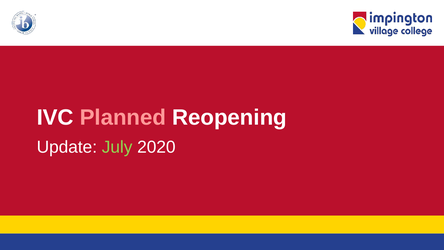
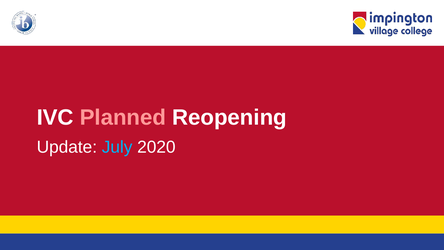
July colour: light green -> light blue (117, 147)
